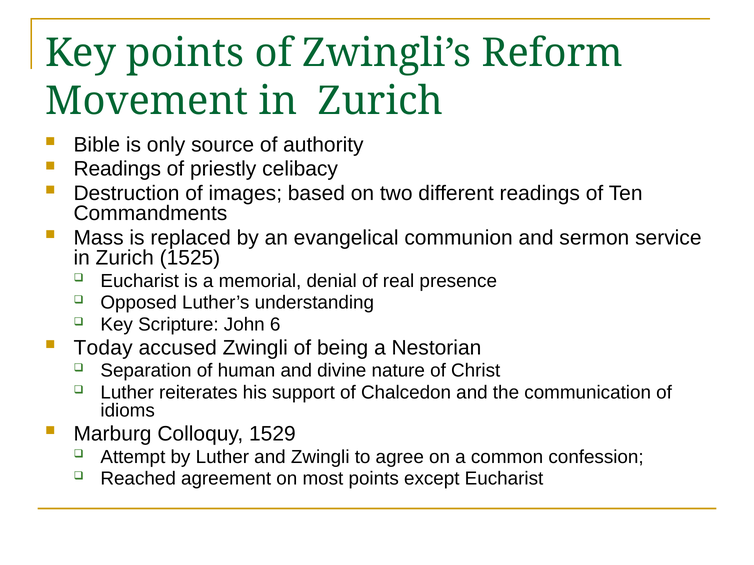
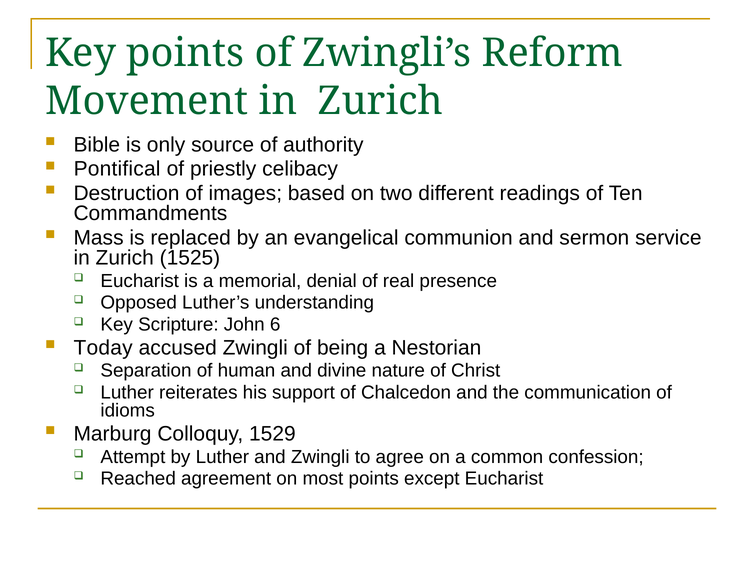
Readings: Readings -> Pontifical (117, 169)
